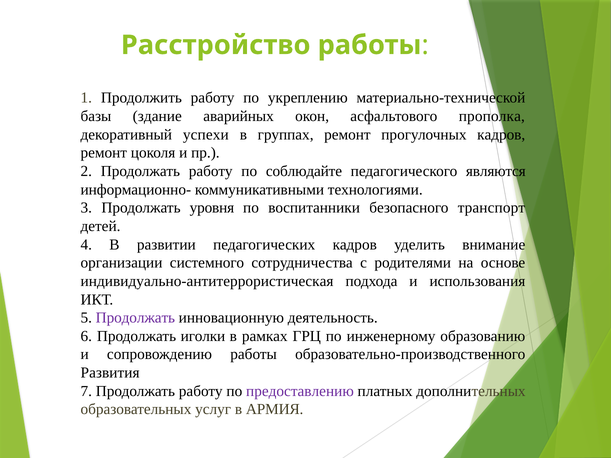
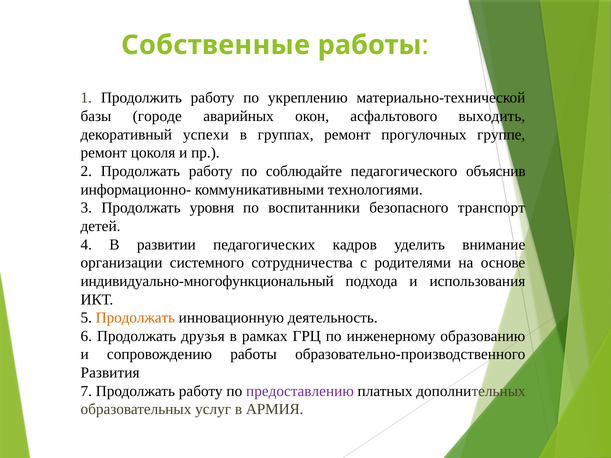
Расстройство: Расстройство -> Собственные (216, 45)
здание: здание -> городе (157, 116)
прополка: прополка -> выходить (492, 116)
прогулочных кадров: кадров -> группе (501, 135)
являются: являются -> объяснив (496, 171)
индивидуально-антитеррористическая: индивидуально-антитеррористическая -> индивидуально-многофункциональный (207, 281)
Продолжать colour: purple -> orange (135, 318)
иголки: иголки -> друзья (203, 336)
